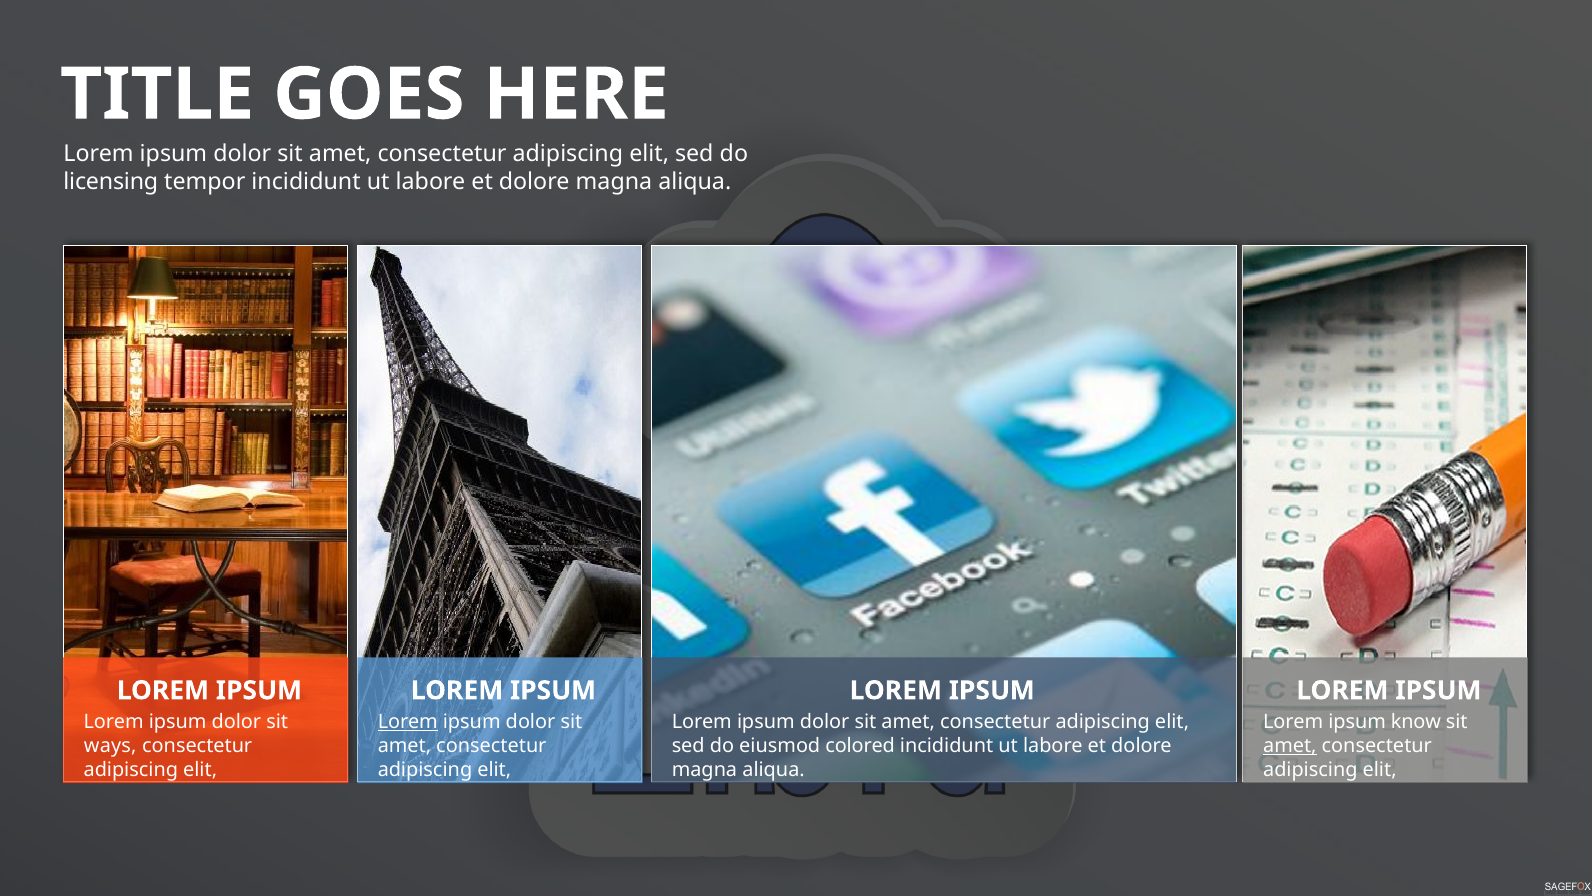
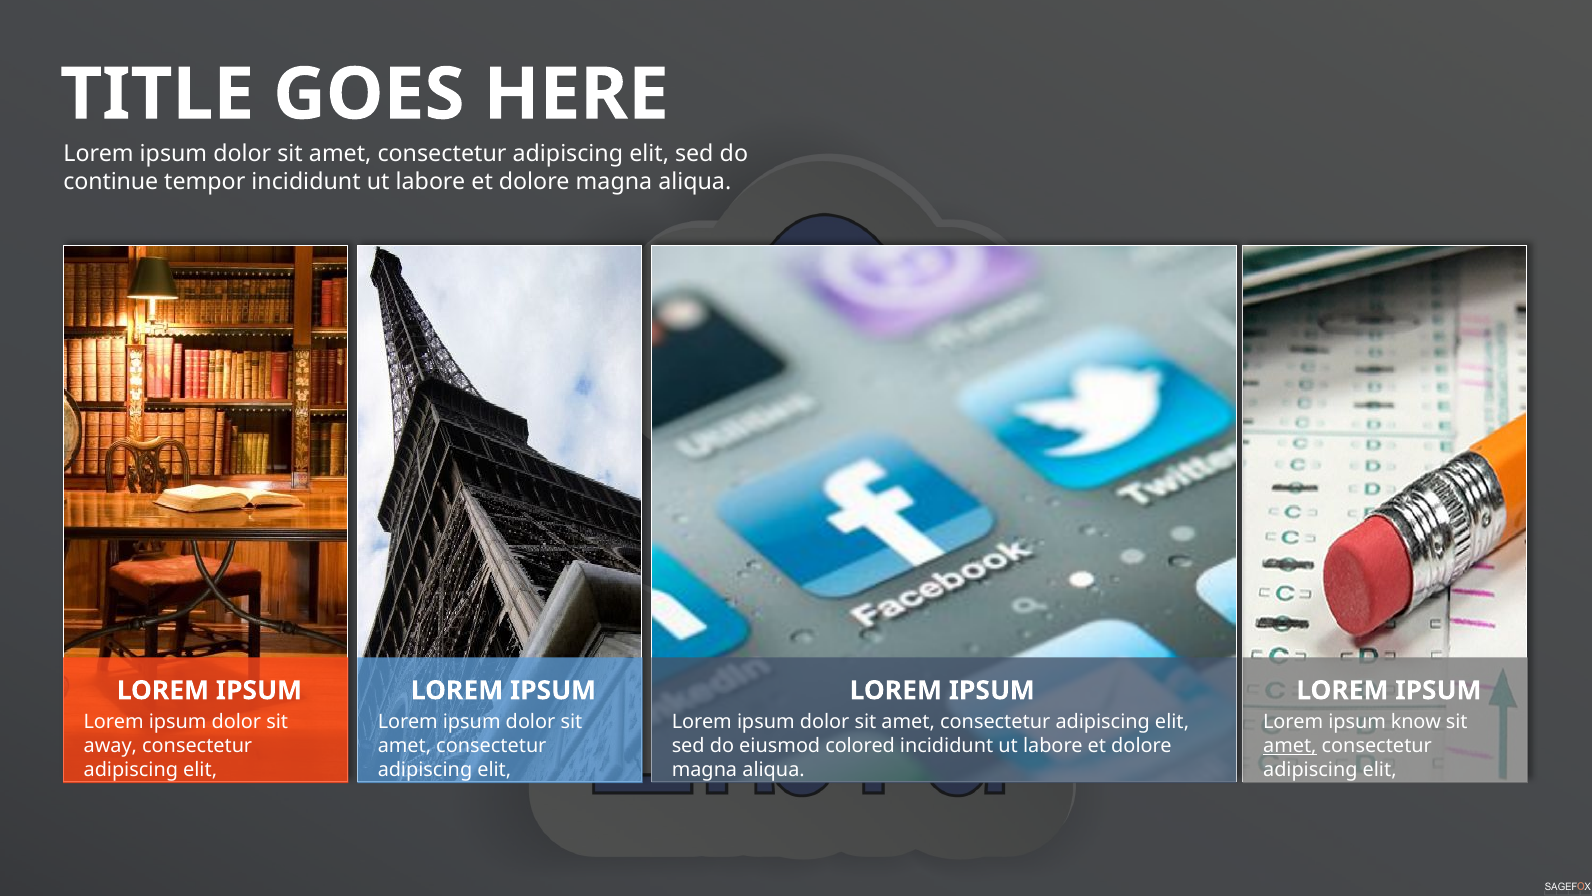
licensing: licensing -> continue (111, 181)
Lorem underline: present -> none (408, 722)
ways: ways -> away (110, 745)
